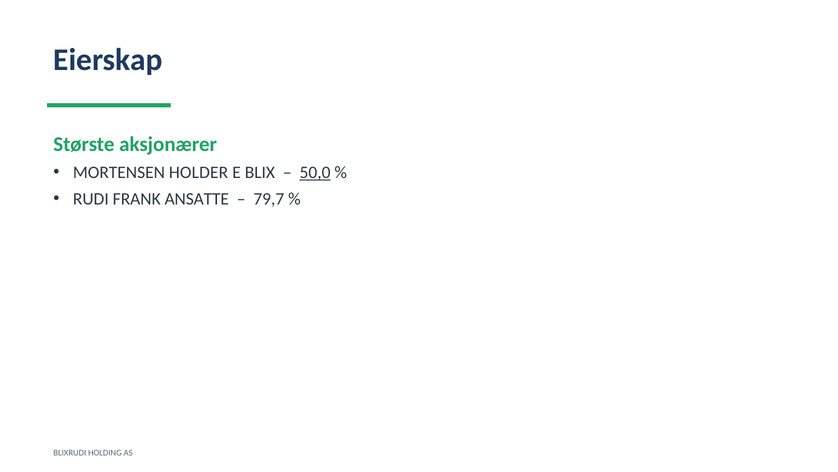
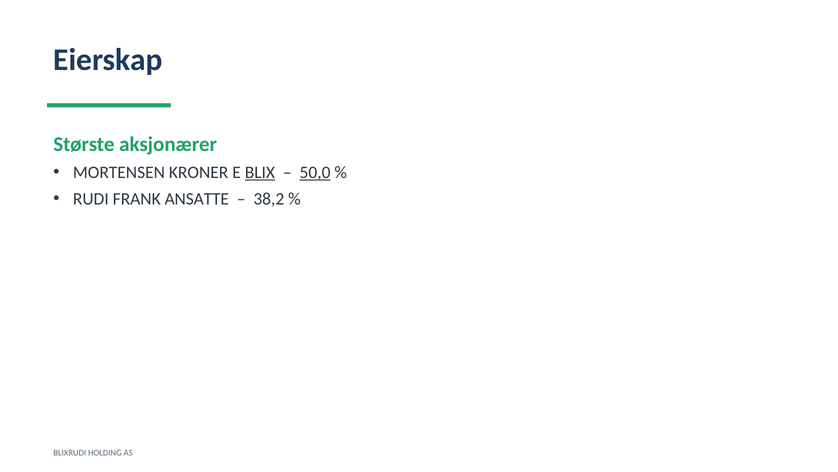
HOLDER: HOLDER -> KRONER (199, 172)
BLIX underline: none -> present (260, 172)
79,7: 79,7 -> 38,2 (269, 199)
